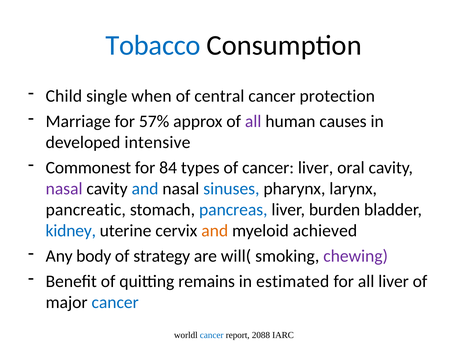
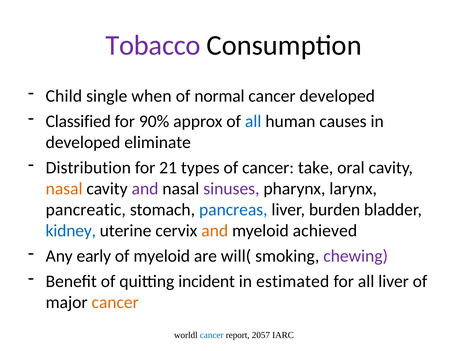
Tobacco colour: blue -> purple (153, 45)
central: central -> normal (219, 96)
cancer protection: protection -> developed (337, 96)
Marriage: Marriage -> Classified (78, 121)
57%: 57% -> 90% (154, 121)
all colour: purple -> blue (253, 121)
intensive: intensive -> eliminate (158, 142)
Commonest: Commonest -> Distribution (88, 168)
84: 84 -> 21 (168, 168)
cancer liver: liver -> take (316, 168)
nasal colour: purple -> orange (64, 189)
and colour: blue -> purple (145, 189)
sinuses colour: blue -> purple (231, 189)
body: body -> early (94, 256)
of strategy: strategy -> myeloid (162, 256)
remains: remains -> incident (207, 281)
cancer colour: blue -> orange (115, 302)
2088: 2088 -> 2057 (261, 335)
